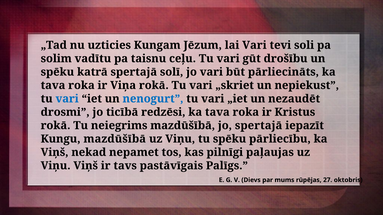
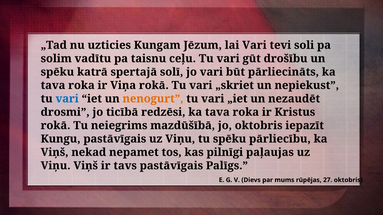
nenogurt colour: blue -> orange (153, 99)
jo spertajā: spertajā -> oktobris (259, 126)
Kungu mazdūšībā: mazdūšībā -> pastāvīgais (115, 139)
